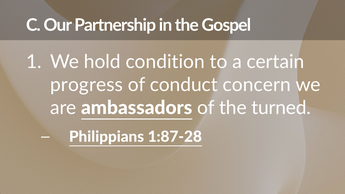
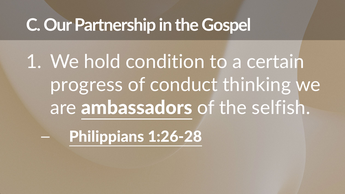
concern: concern -> thinking (257, 85)
turned: turned -> selfish (281, 108)
1:87-28: 1:87-28 -> 1:26-28 (175, 137)
